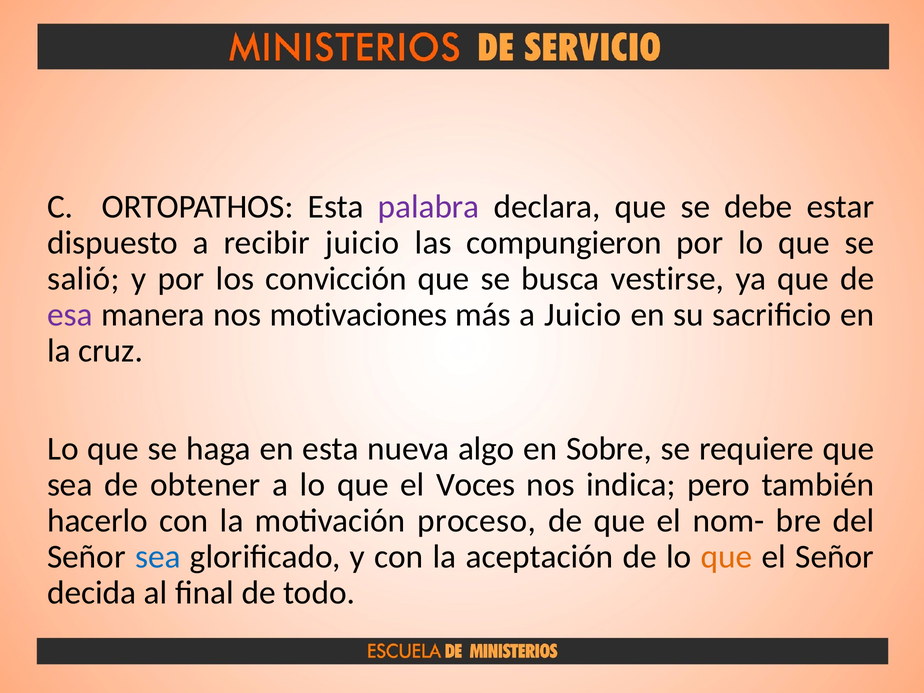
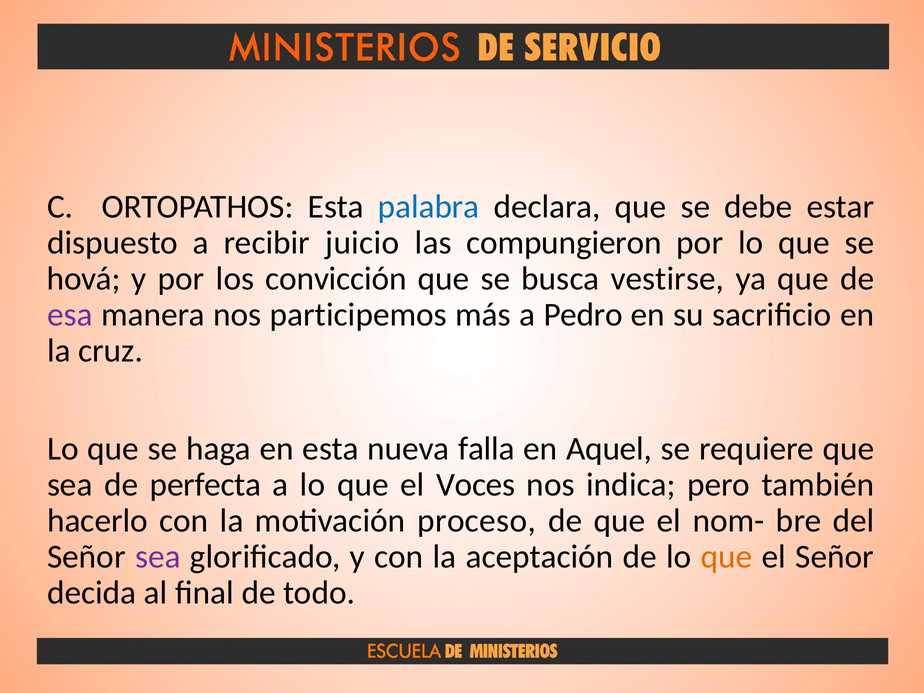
palabra colour: purple -> blue (429, 207)
salió: salió -> hová (84, 279)
motivaciones: motivaciones -> participemos (358, 315)
a Juicio: Juicio -> Pedro (583, 315)
algo: algo -> falla (486, 449)
Sobre: Sobre -> Aquel (609, 449)
obtener: obtener -> perfecta (206, 485)
sea colour: blue -> purple (158, 557)
